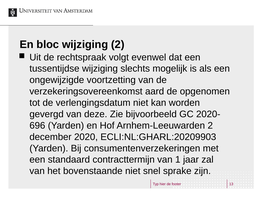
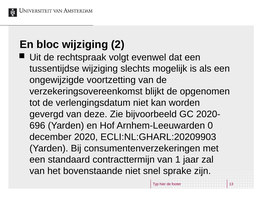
aard: aard -> blijkt (155, 91)
Arnhem-Leeuwarden 2: 2 -> 0 (210, 125)
